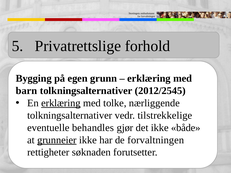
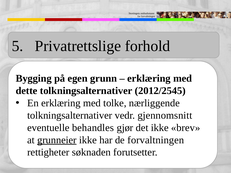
barn: barn -> dette (27, 91)
erklæring underline: present -> none (61, 103)
tilstrekkelige: tilstrekkelige -> gjennomsnitt (165, 116)
både: både -> brev (186, 128)
